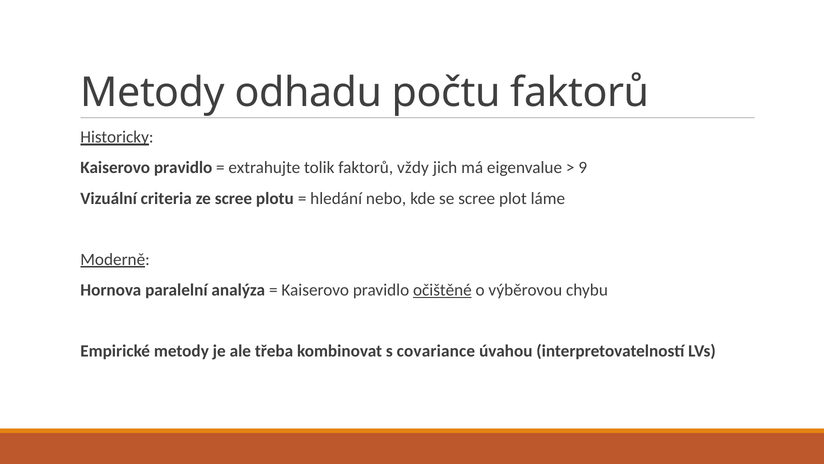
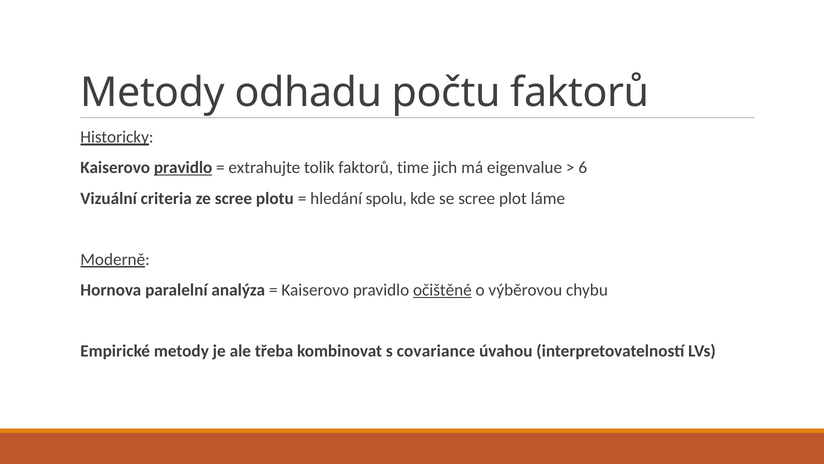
pravidlo underline: none -> present (183, 168)
vždy: vždy -> time (413, 168)
9: 9 -> 6 (583, 168)
nebo: nebo -> spolu (386, 198)
